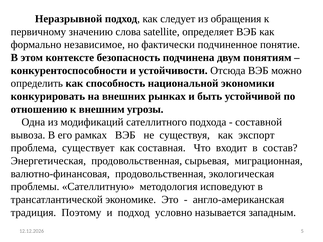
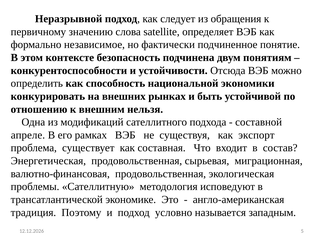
угрозы: угрозы -> нельзя (145, 109)
вывоза: вывоза -> апреле (28, 135)
